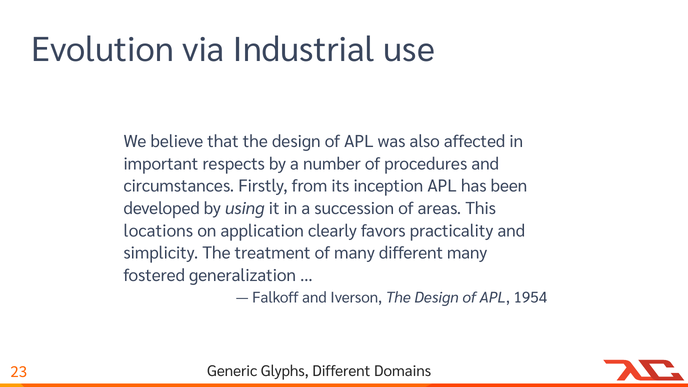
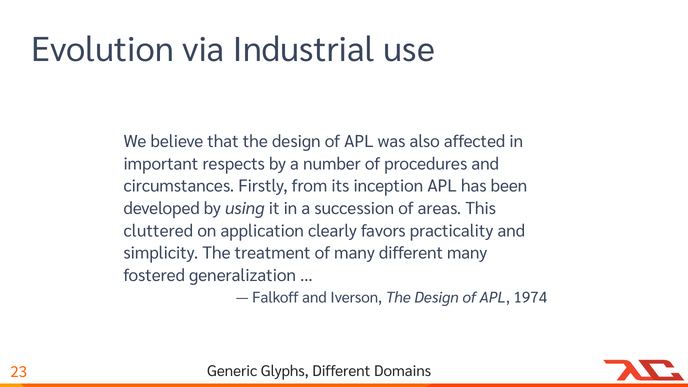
locations: locations -> cluttered (158, 231)
1954: 1954 -> 1974 (530, 298)
